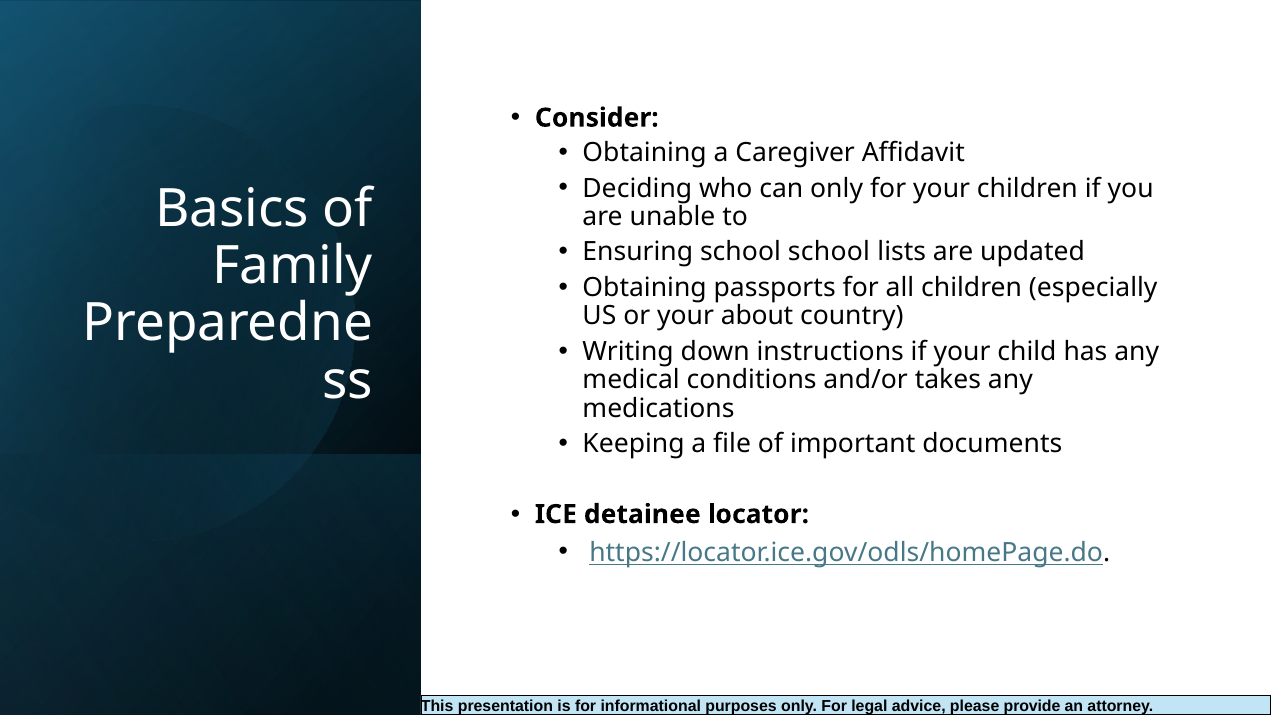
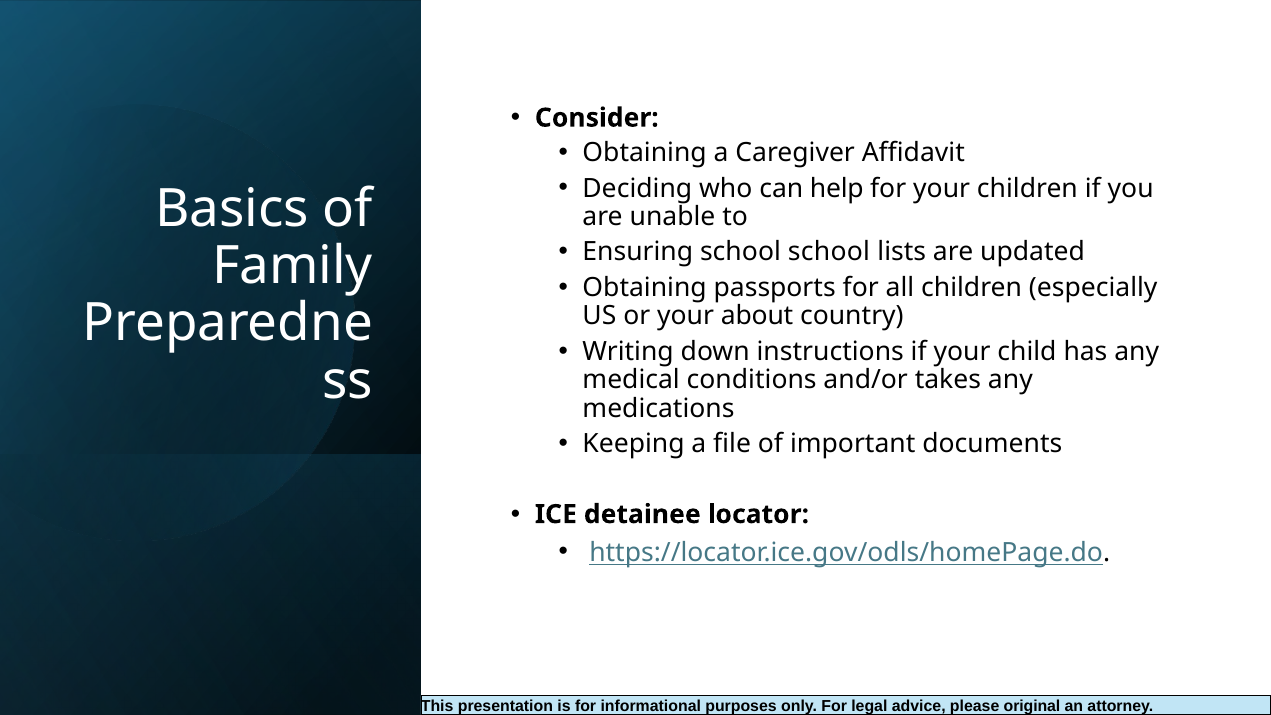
can only: only -> help (837, 188)
provide: provide -> original (1032, 706)
